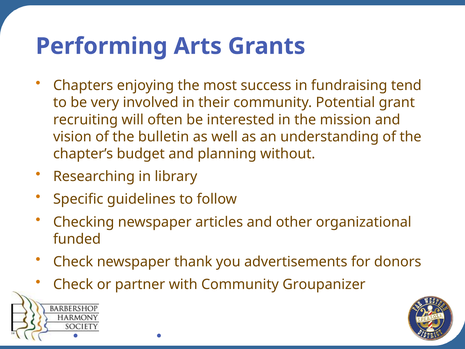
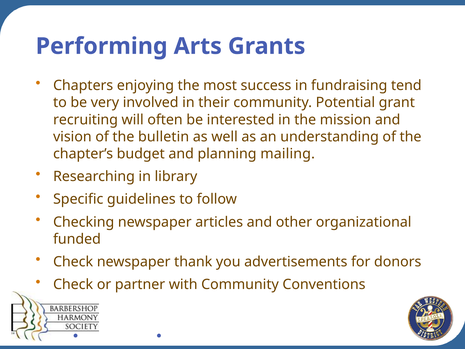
without: without -> mailing (288, 154)
Groupanizer: Groupanizer -> Conventions (324, 284)
